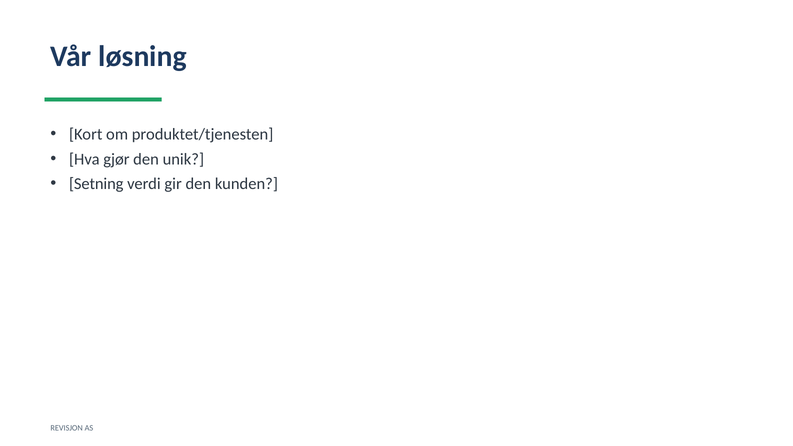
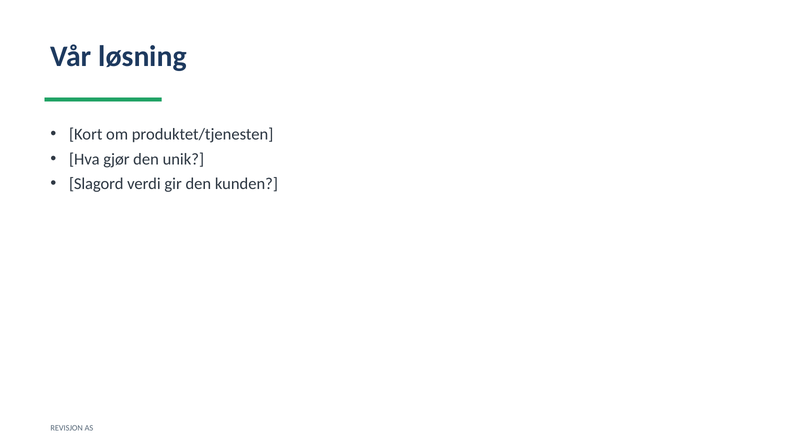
Setning: Setning -> Slagord (96, 184)
